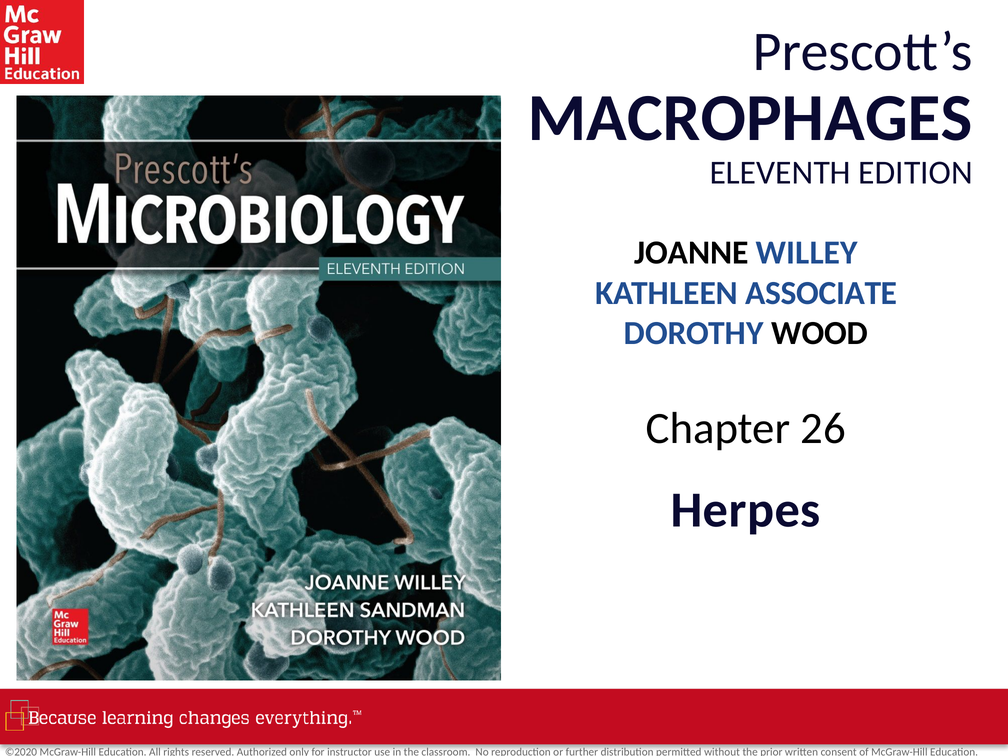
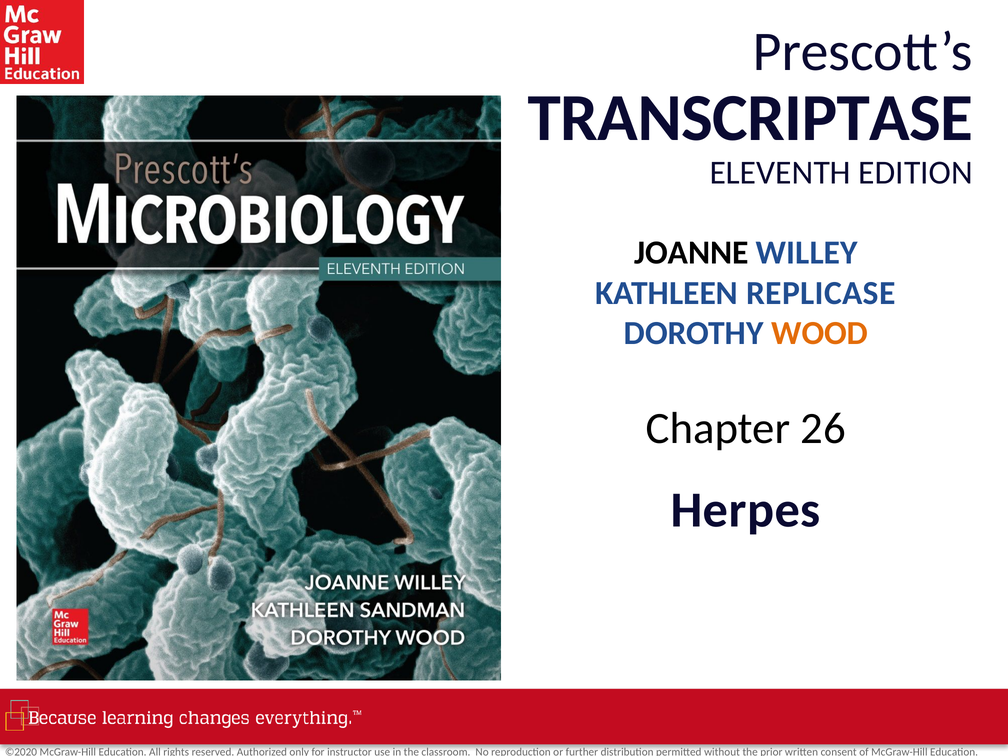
MACROPHAGES: MACROPHAGES -> TRANSCRIPTASE (750, 118)
ASSOCIATE: ASSOCIATE -> REPLICASE (821, 293)
WOOD colour: black -> orange (820, 333)
